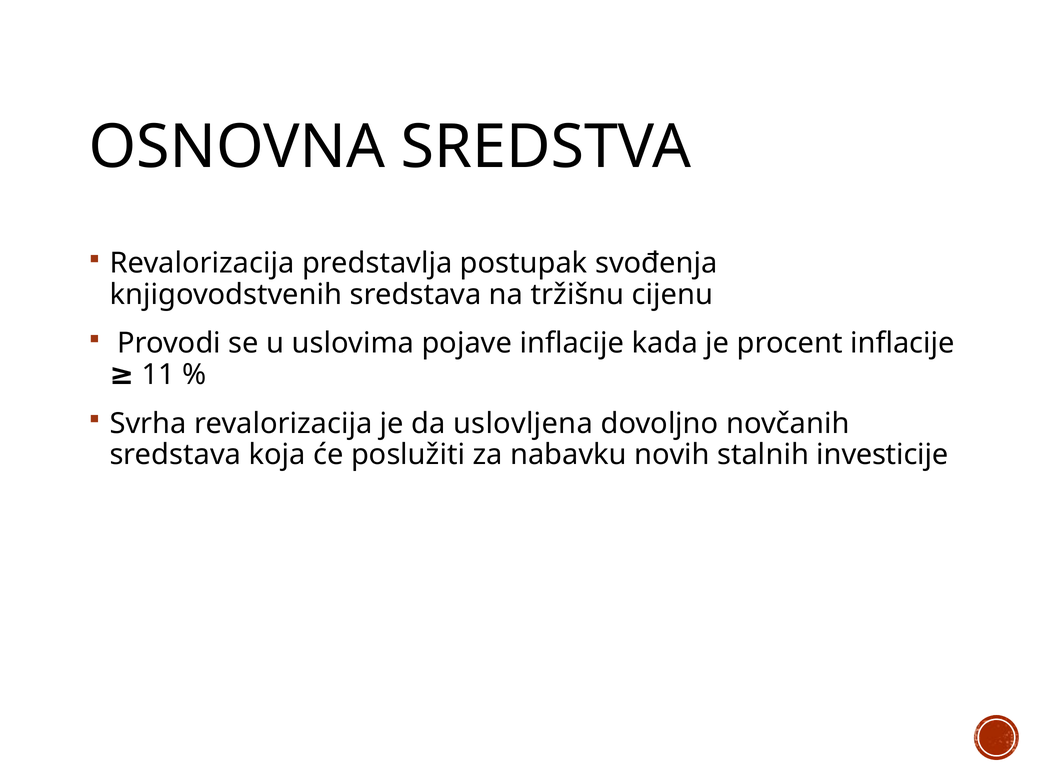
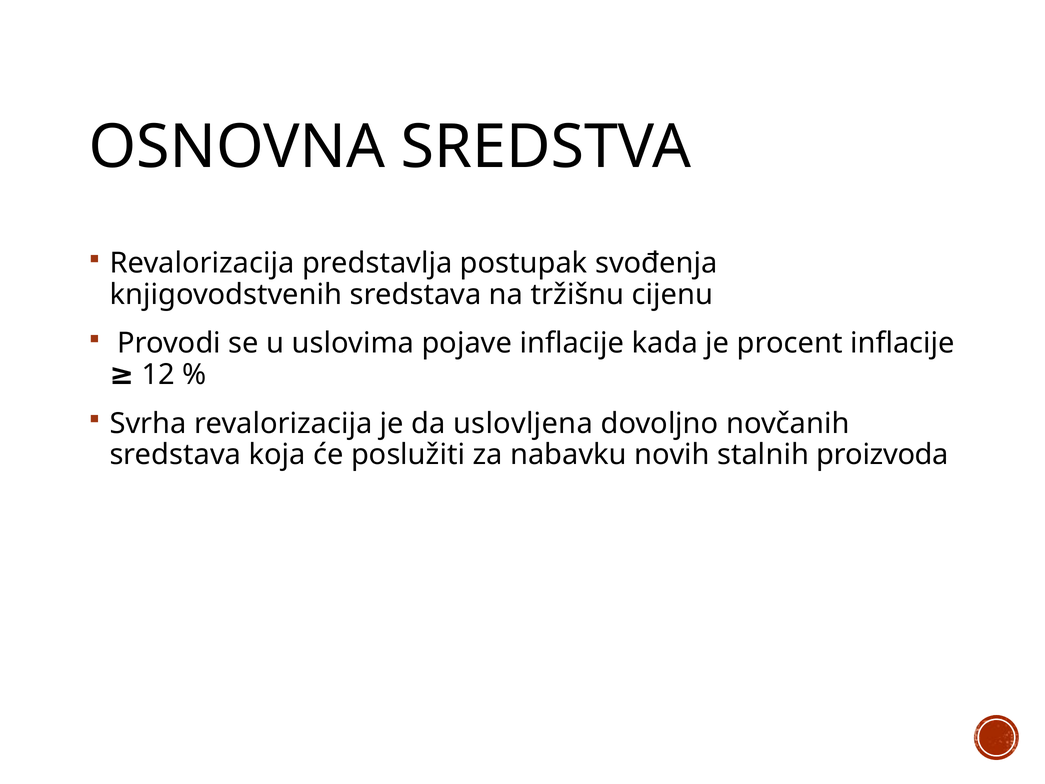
11: 11 -> 12 (158, 375)
invеsticiје: invеsticiје -> proizvoda (882, 455)
